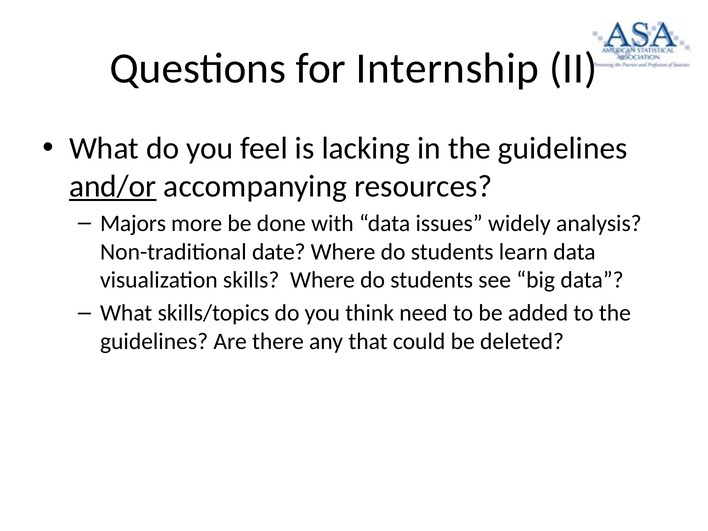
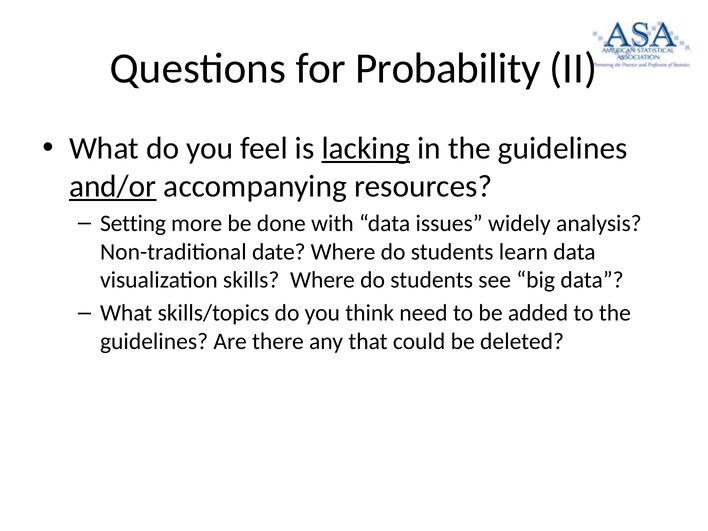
Internship: Internship -> Probability (448, 69)
lacking underline: none -> present (366, 149)
Majors: Majors -> Setting (133, 224)
